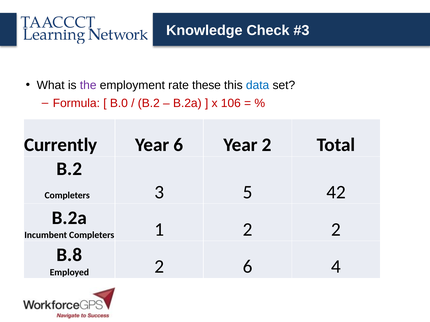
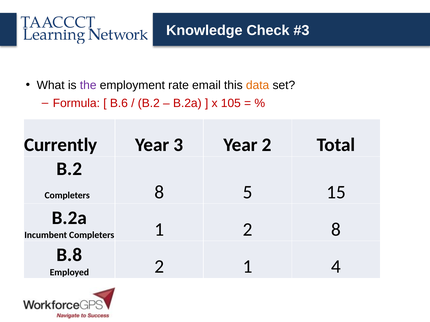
these: these -> email (206, 85)
data colour: blue -> orange (258, 85)
B.0: B.0 -> B.6 (119, 103)
106: 106 -> 105 (231, 103)
Year 6: 6 -> 3 (178, 145)
Completers 3: 3 -> 8 (159, 192)
42: 42 -> 15 (336, 192)
2 2: 2 -> 8 (336, 230)
2 6: 6 -> 1 (248, 267)
